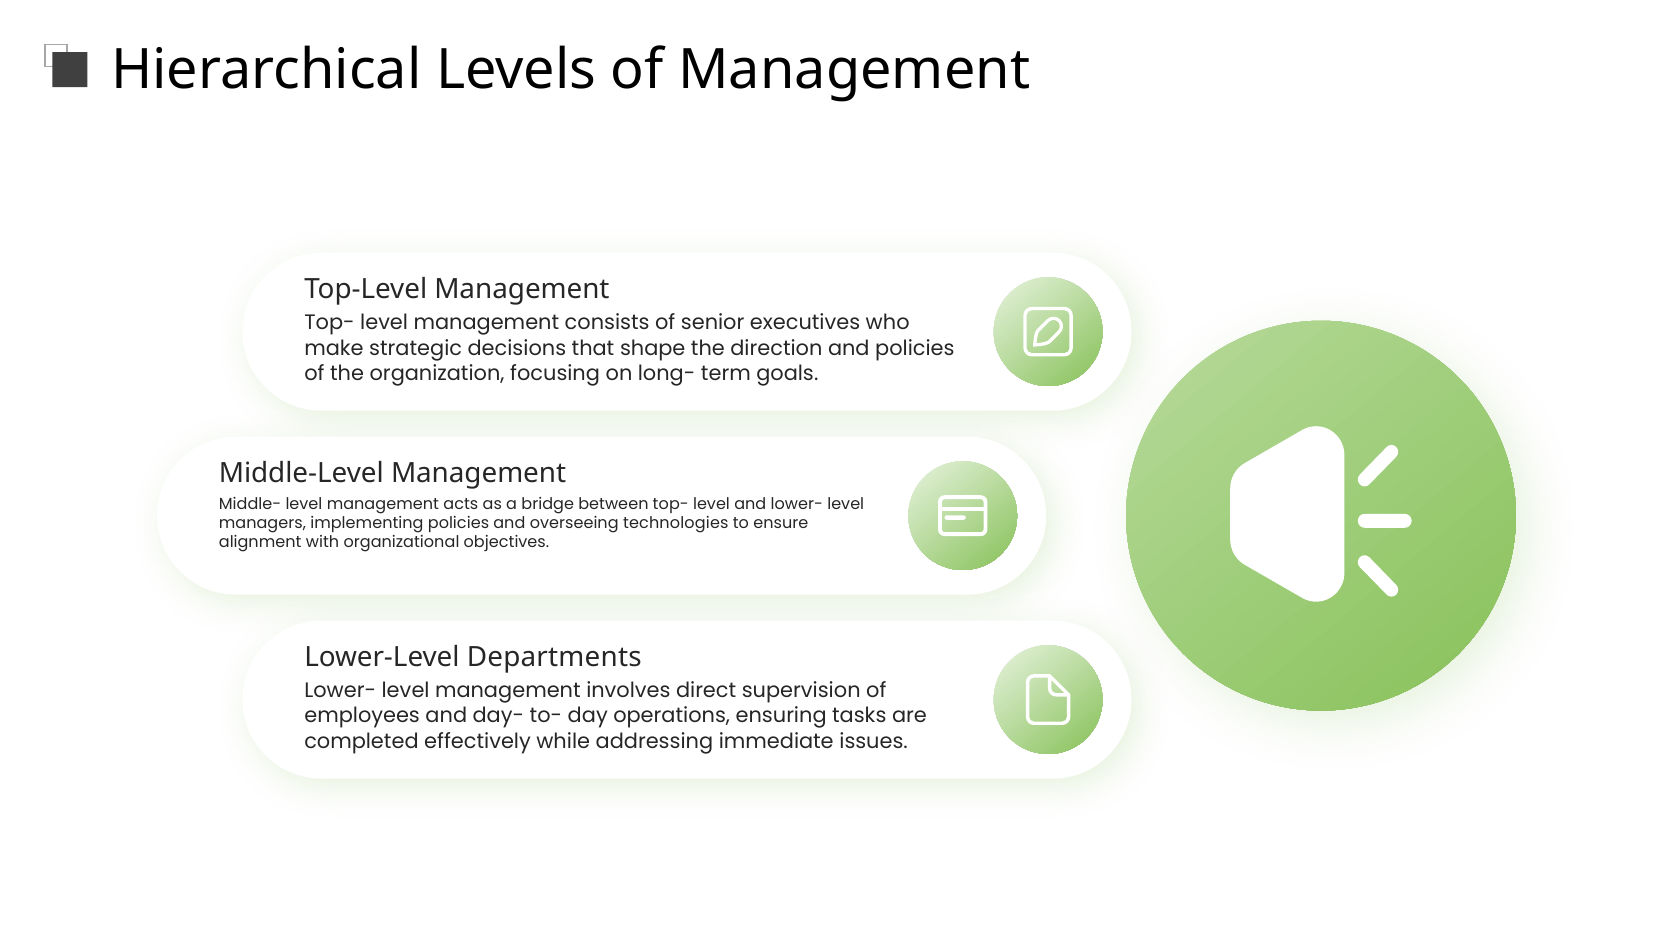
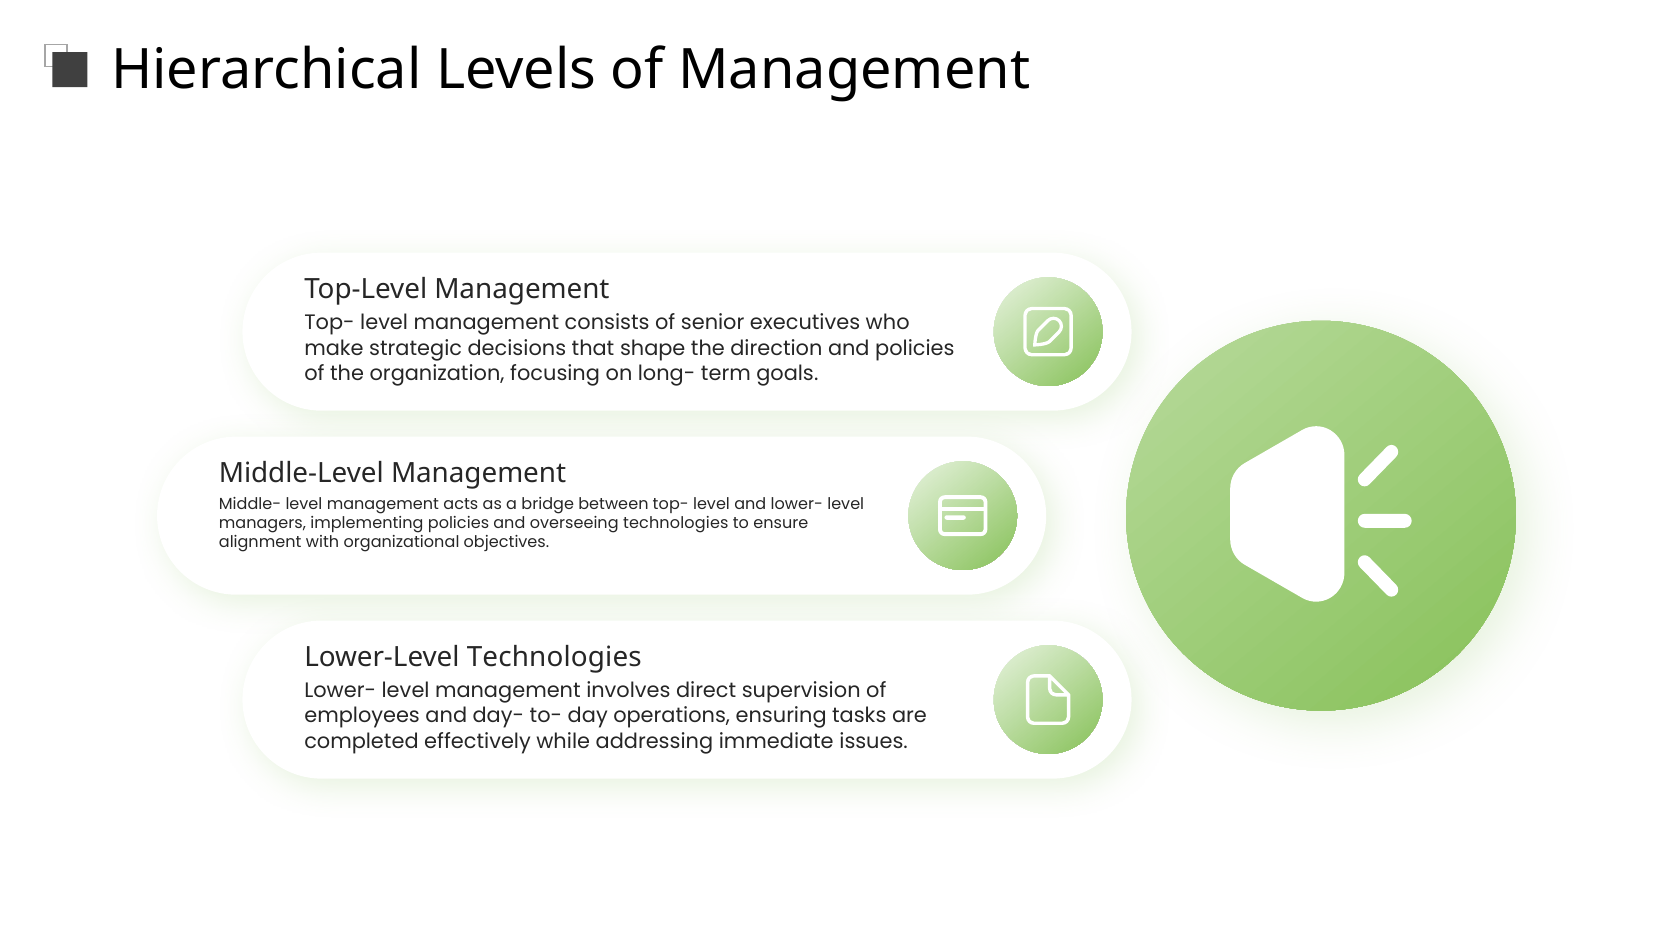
Lower-Level Departments: Departments -> Technologies (554, 658)
